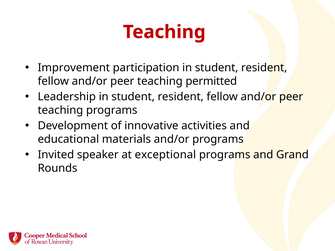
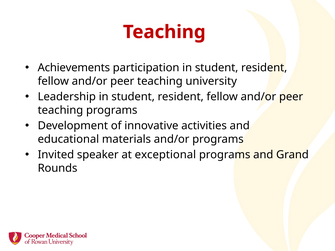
Improvement: Improvement -> Achievements (74, 68)
permitted: permitted -> university (211, 81)
